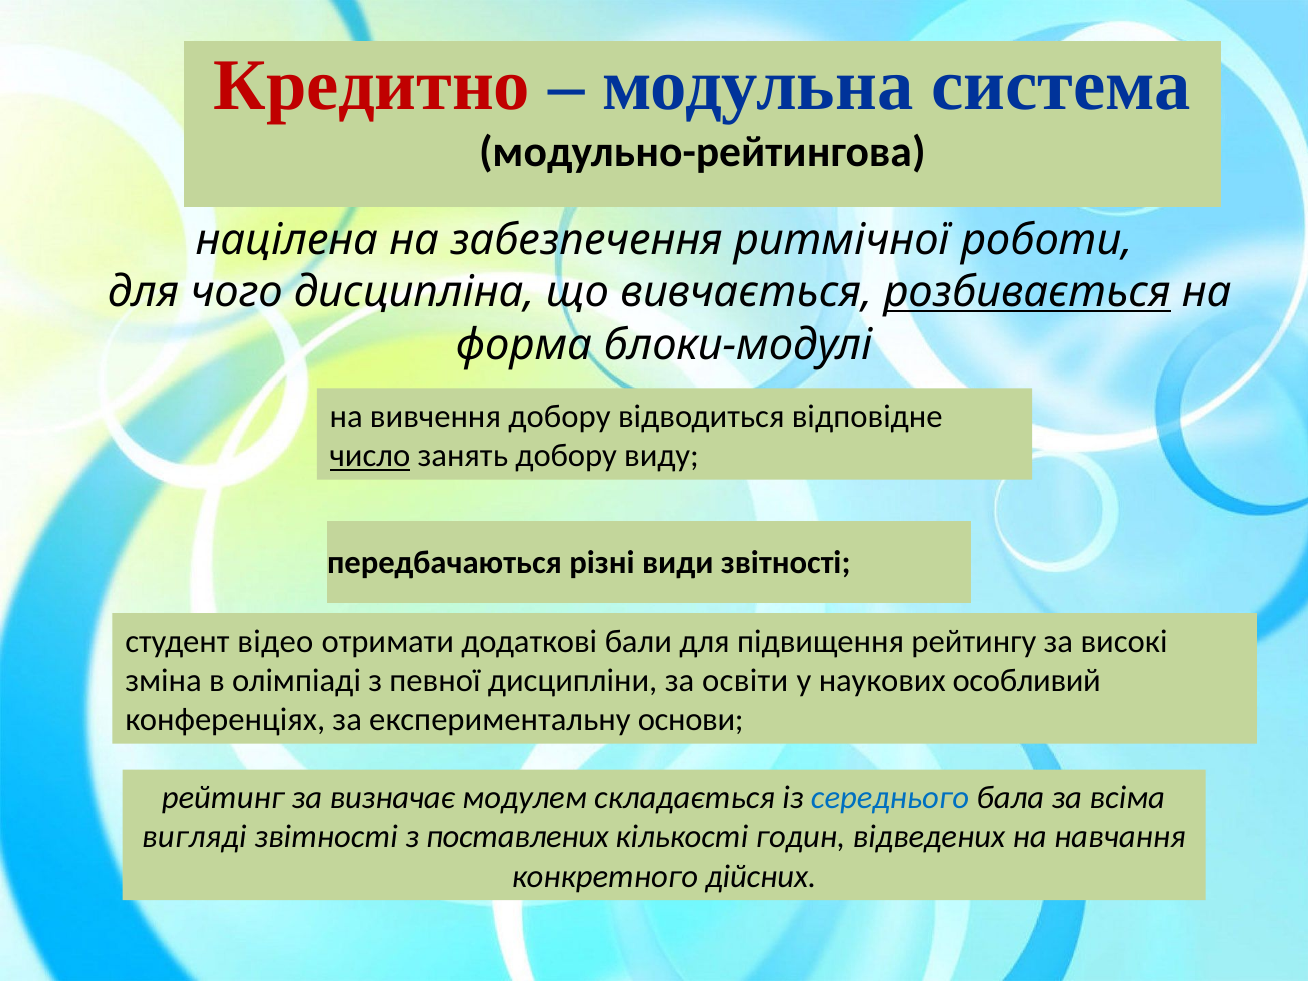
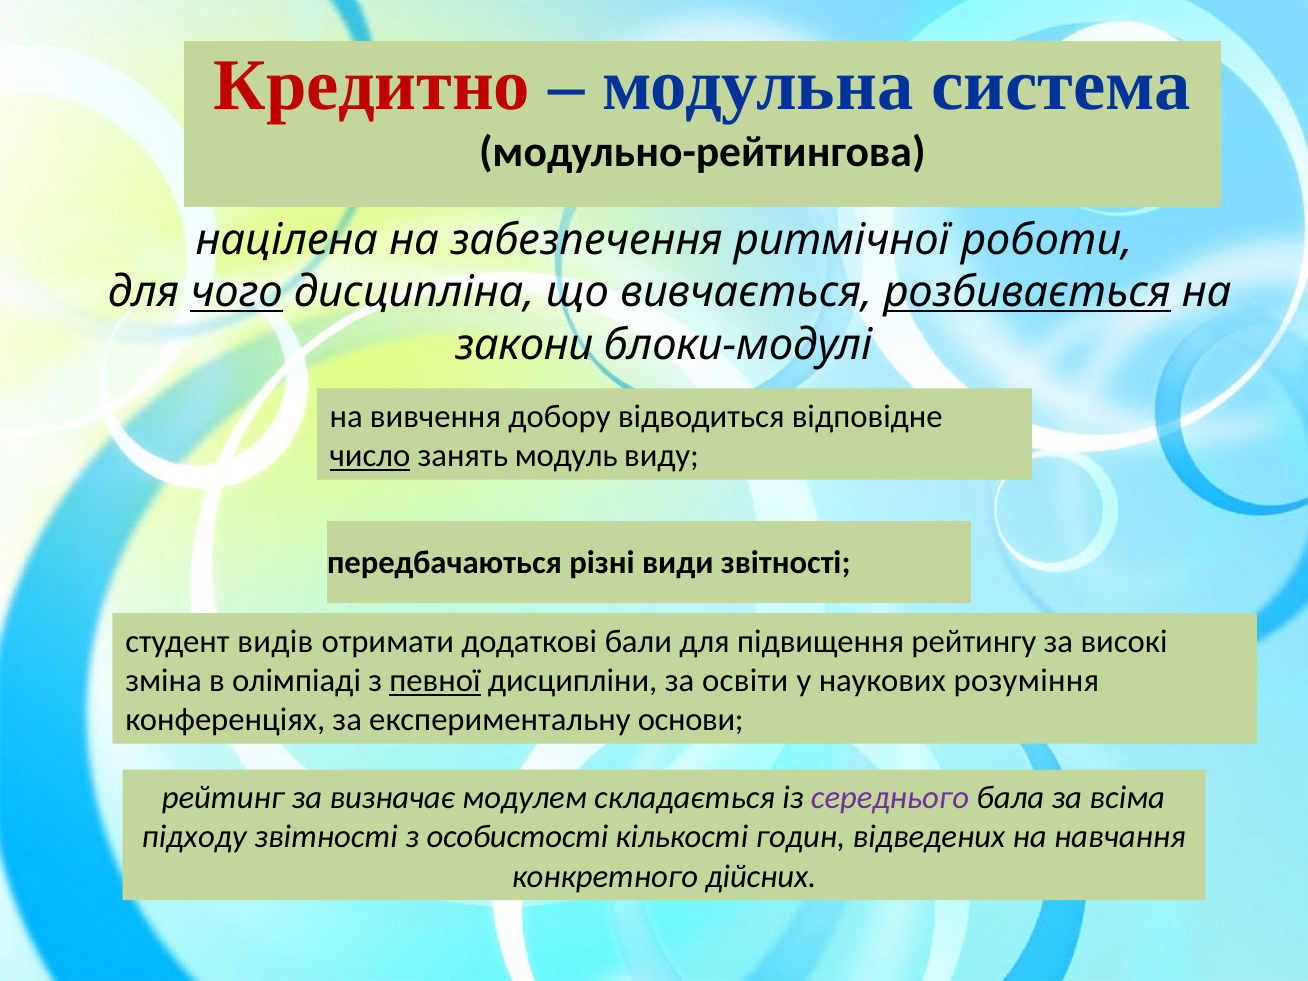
чого underline: none -> present (237, 292)
форма: форма -> закони (524, 345)
занять добору: добору -> модуль (566, 456)
відео: відео -> видів (275, 641)
певної underline: none -> present (435, 681)
особливий: особливий -> розуміння (1026, 681)
середнього colour: blue -> purple (890, 798)
вигляді: вигляді -> підходу (194, 837)
поставлених: поставлених -> особистості (517, 837)
